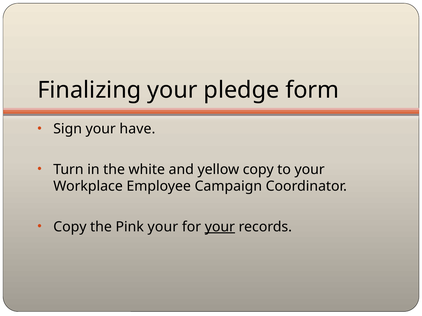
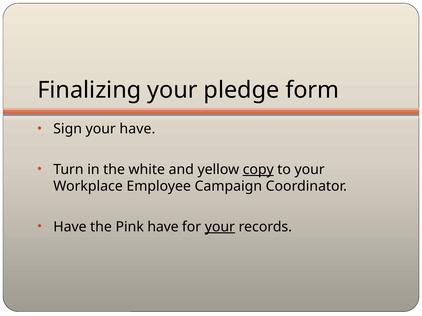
copy underline: none -> present (258, 170)
Copy: Copy -> Have (70, 227)
Pink your: your -> have (163, 227)
